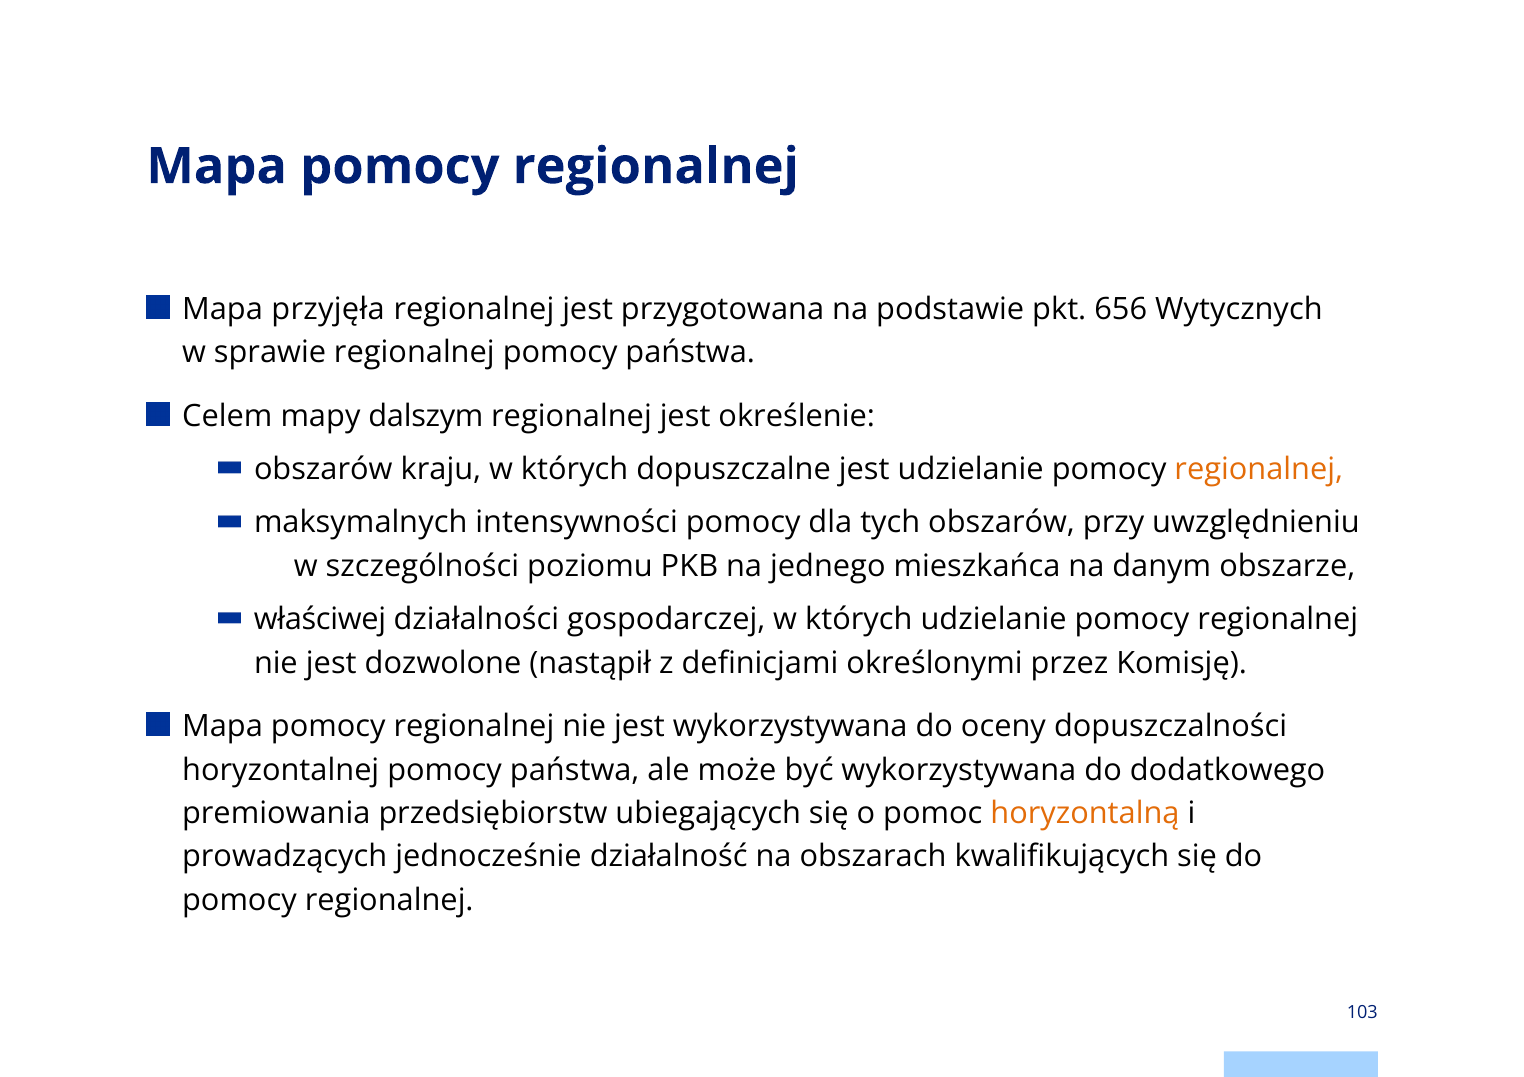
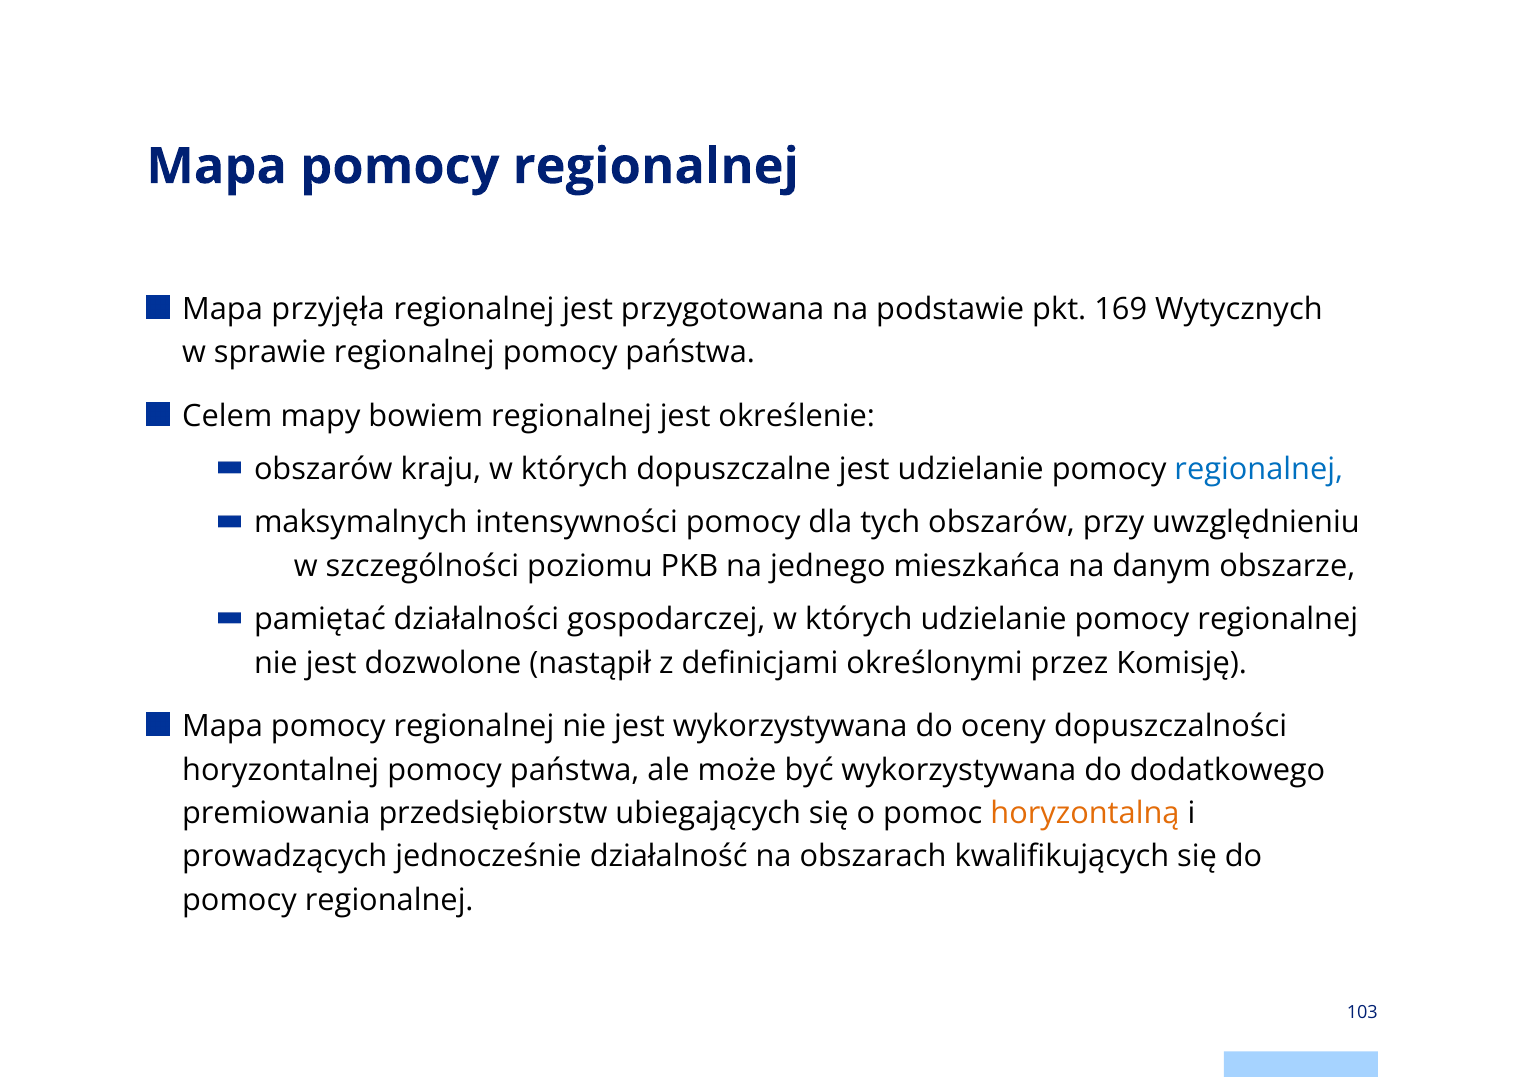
656: 656 -> 169 (1121, 309)
dalszym: dalszym -> bowiem (426, 416)
regionalnej colour: orange -> blue (1259, 470)
właściwej: właściwej -> pamiętać (320, 620)
